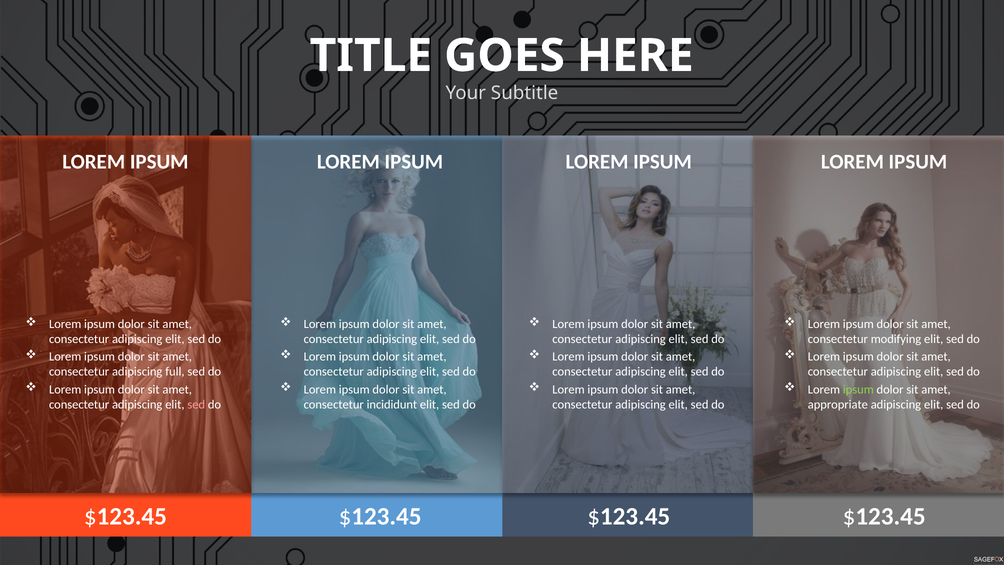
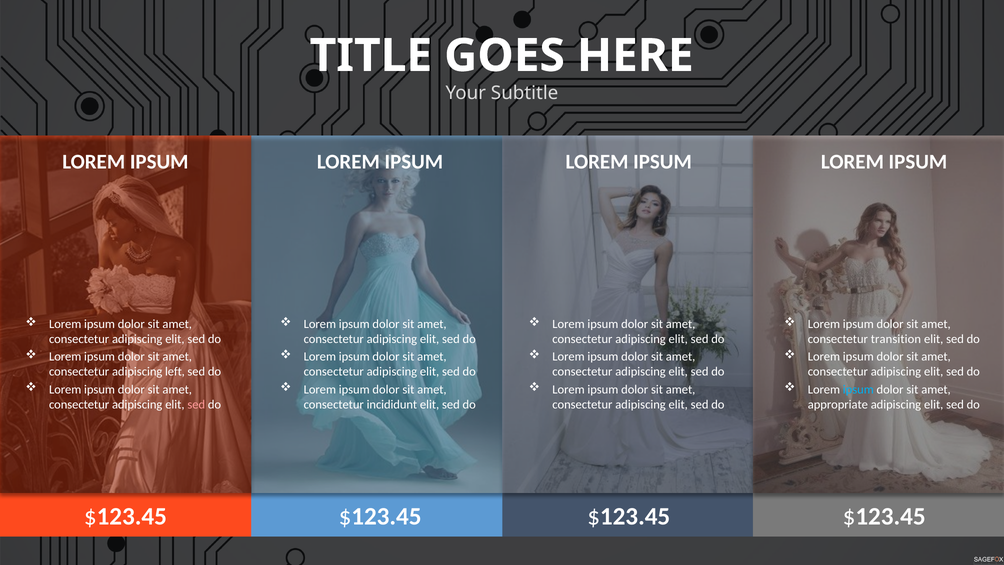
modifying: modifying -> transition (896, 339)
full: full -> left (175, 372)
ipsum colour: light green -> light blue (858, 389)
